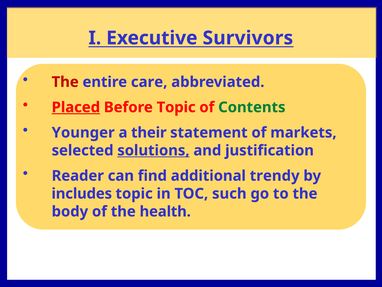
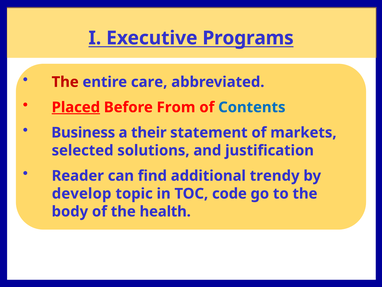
Survivors: Survivors -> Programs (248, 38)
Before Topic: Topic -> From (176, 107)
Contents colour: green -> blue (252, 107)
Younger: Younger -> Business (83, 132)
solutions underline: present -> none (153, 150)
includes: includes -> develop (82, 193)
such: such -> code (229, 193)
